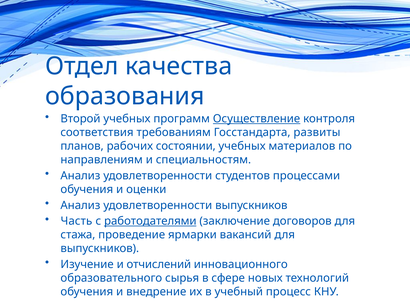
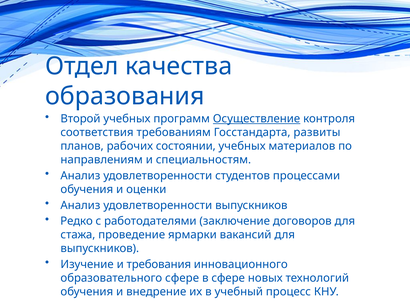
Часть: Часть -> Редко (77, 222)
работодателями underline: present -> none (150, 222)
отчислений: отчислений -> требования (159, 265)
образовательного сырья: сырья -> сфере (182, 279)
